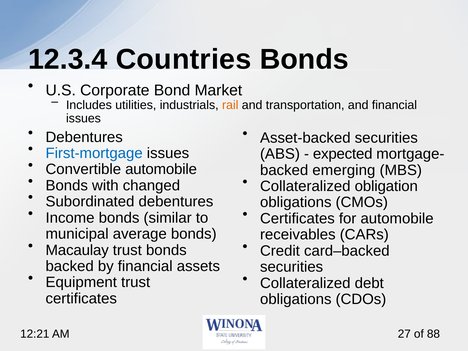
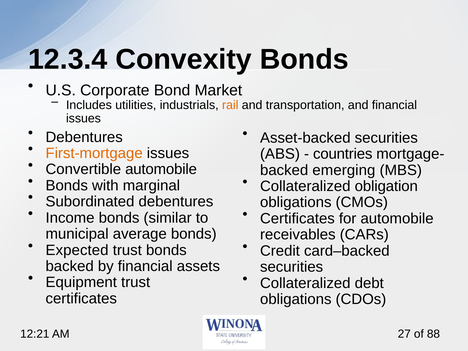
Countries: Countries -> Convexity (184, 59)
First-mortgage colour: blue -> orange (94, 153)
expected: expected -> countries (343, 154)
changed: changed -> marginal (151, 186)
Macaulay: Macaulay -> Expected (77, 250)
